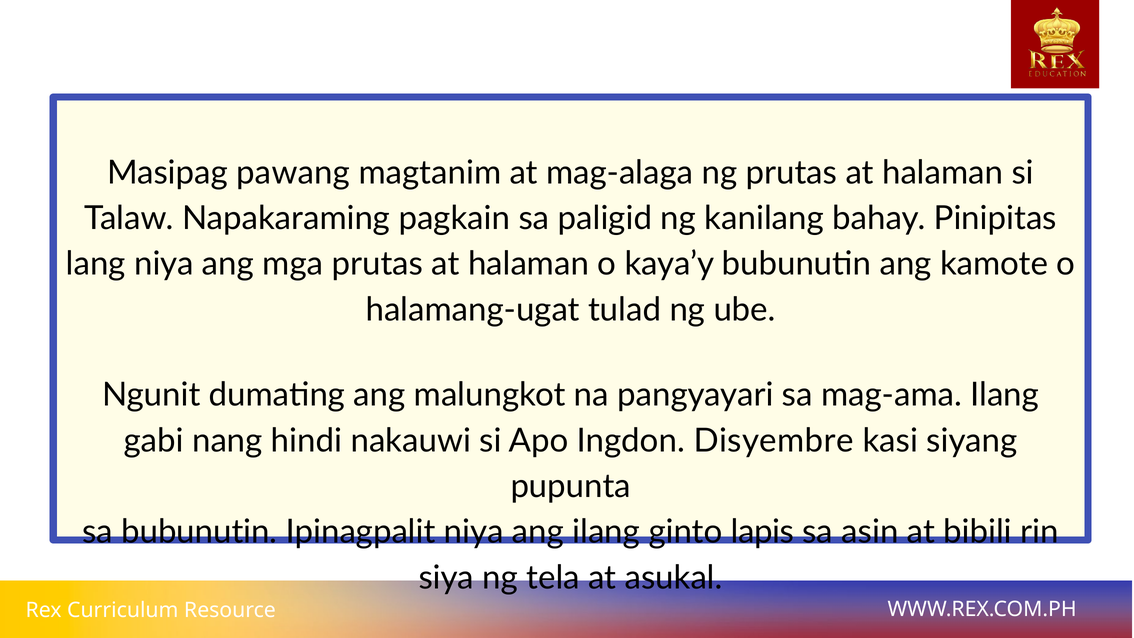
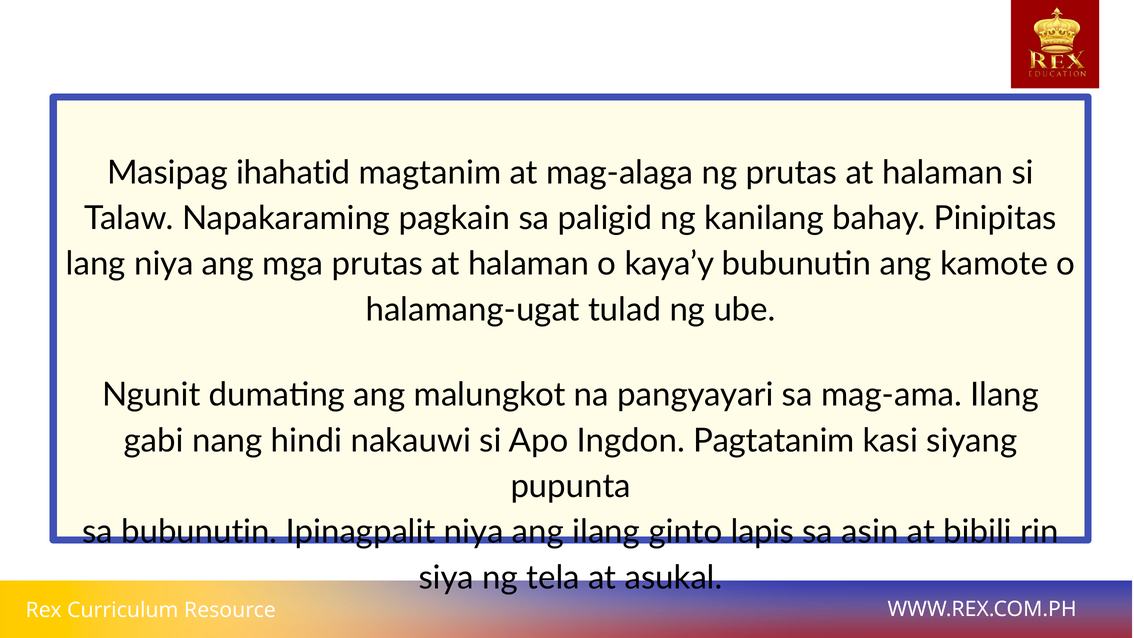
pawang: pawang -> ihahatid (293, 173)
Disyembre: Disyembre -> Pagtatanim (774, 441)
